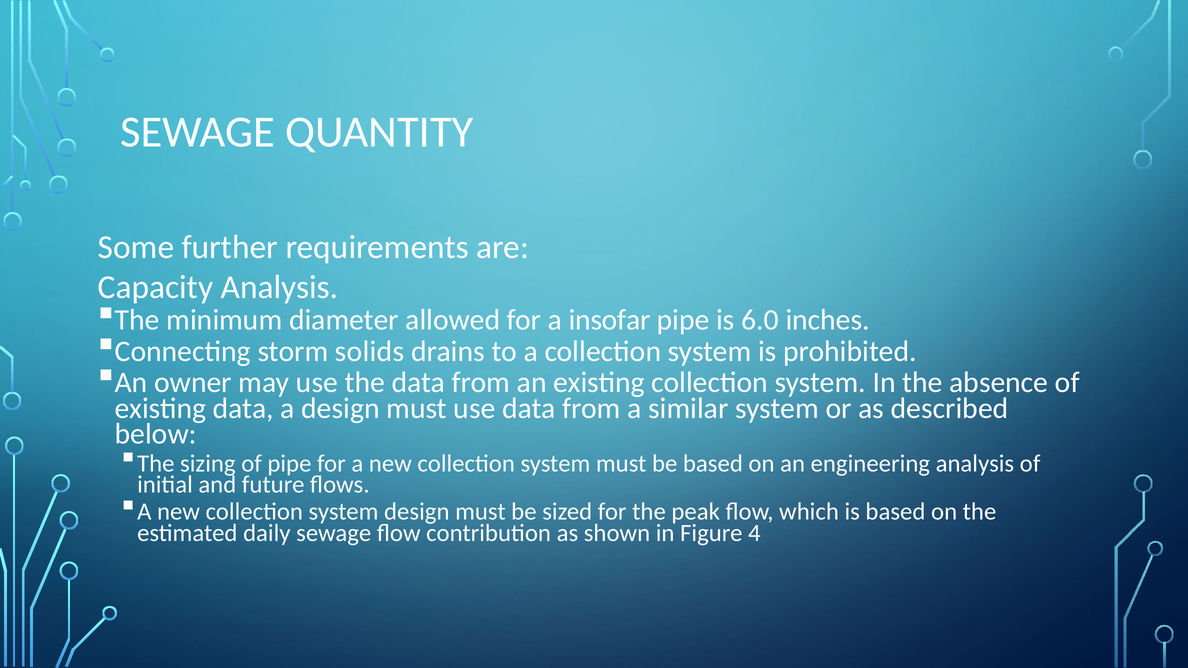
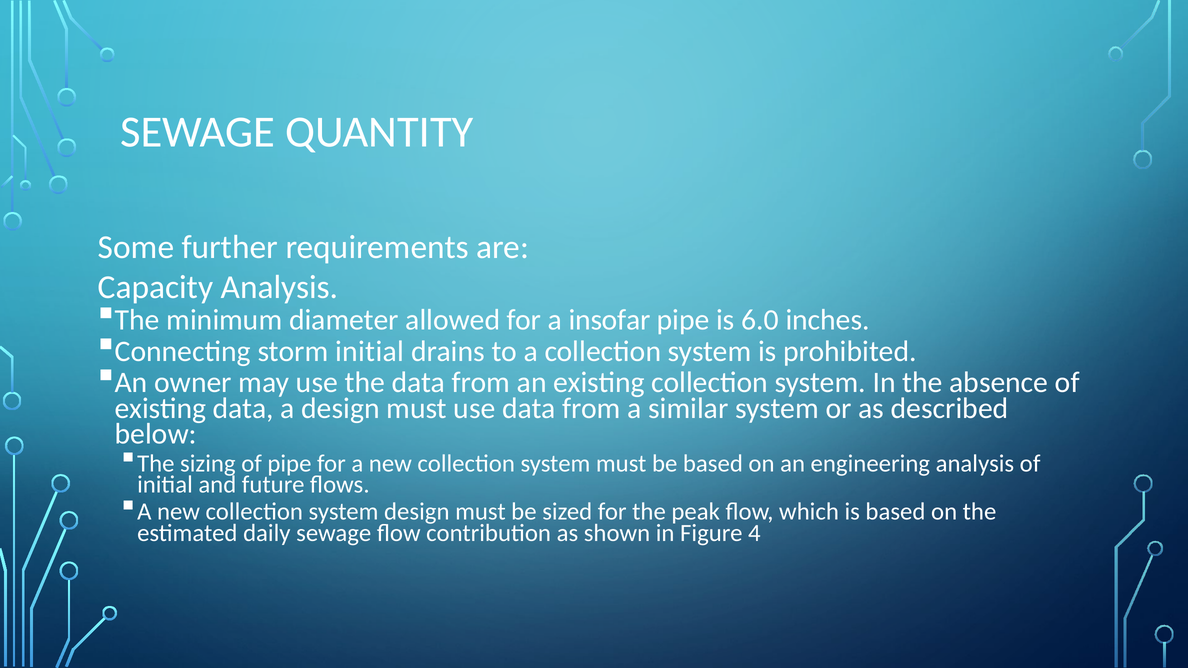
storm solids: solids -> initial (370, 352)
